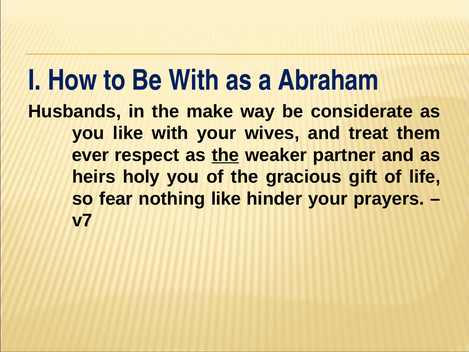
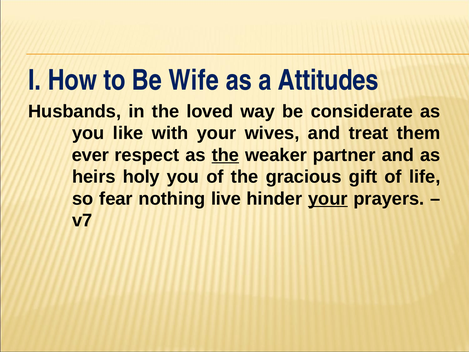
Be With: With -> Wife (194, 80)
Abraham: Abraham -> Attitudes (328, 80)
make: make -> loved (210, 111)
nothing like: like -> live (226, 199)
your underline: none -> present (328, 199)
